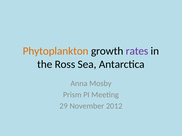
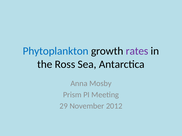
Phytoplankton colour: orange -> blue (56, 51)
